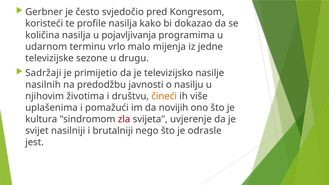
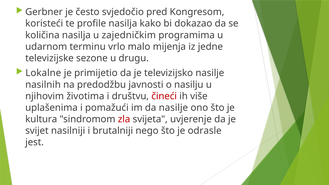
pojavljivanja: pojavljivanja -> zajedničkim (129, 35)
Sadržaji: Sadržaji -> Lokalne (43, 73)
čineći colour: orange -> red (164, 96)
da novijih: novijih -> nasilje (173, 108)
